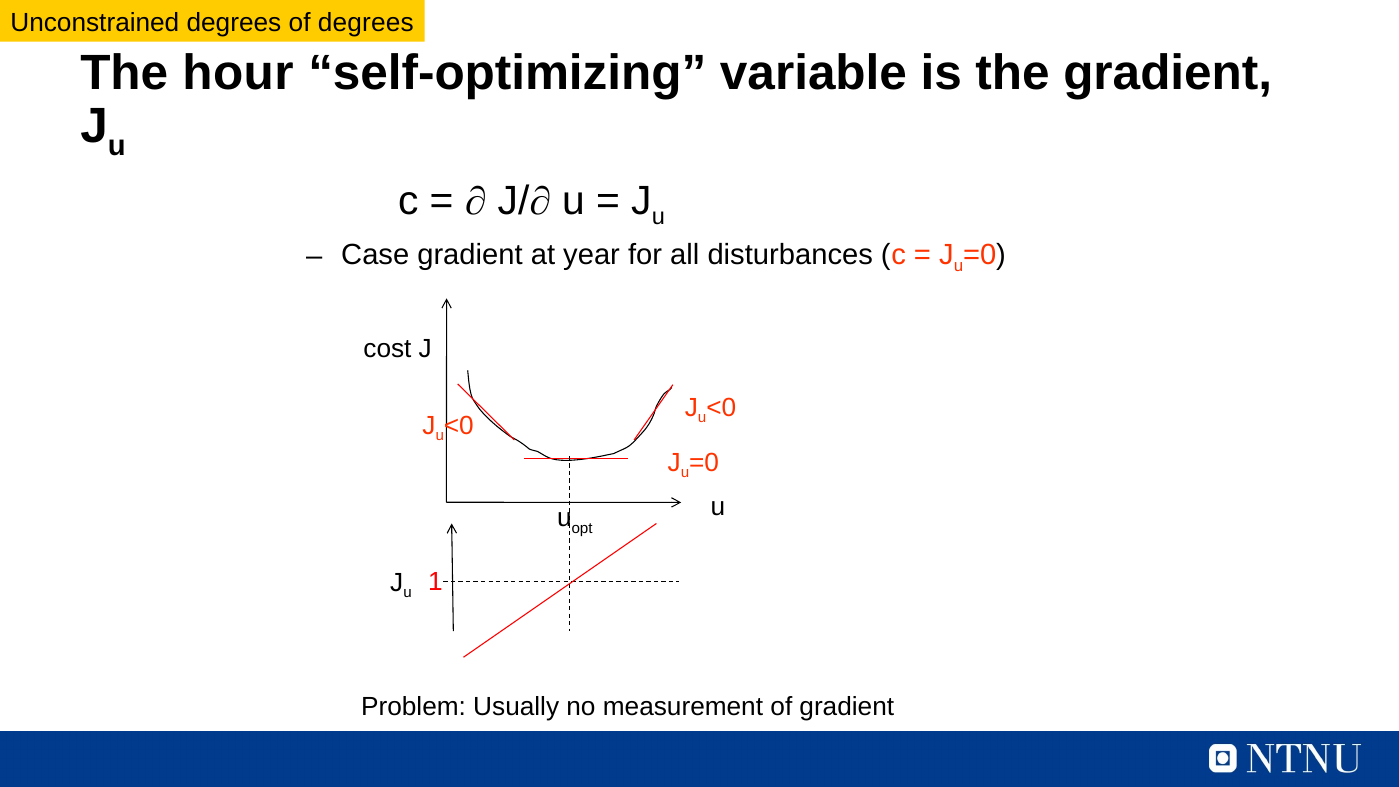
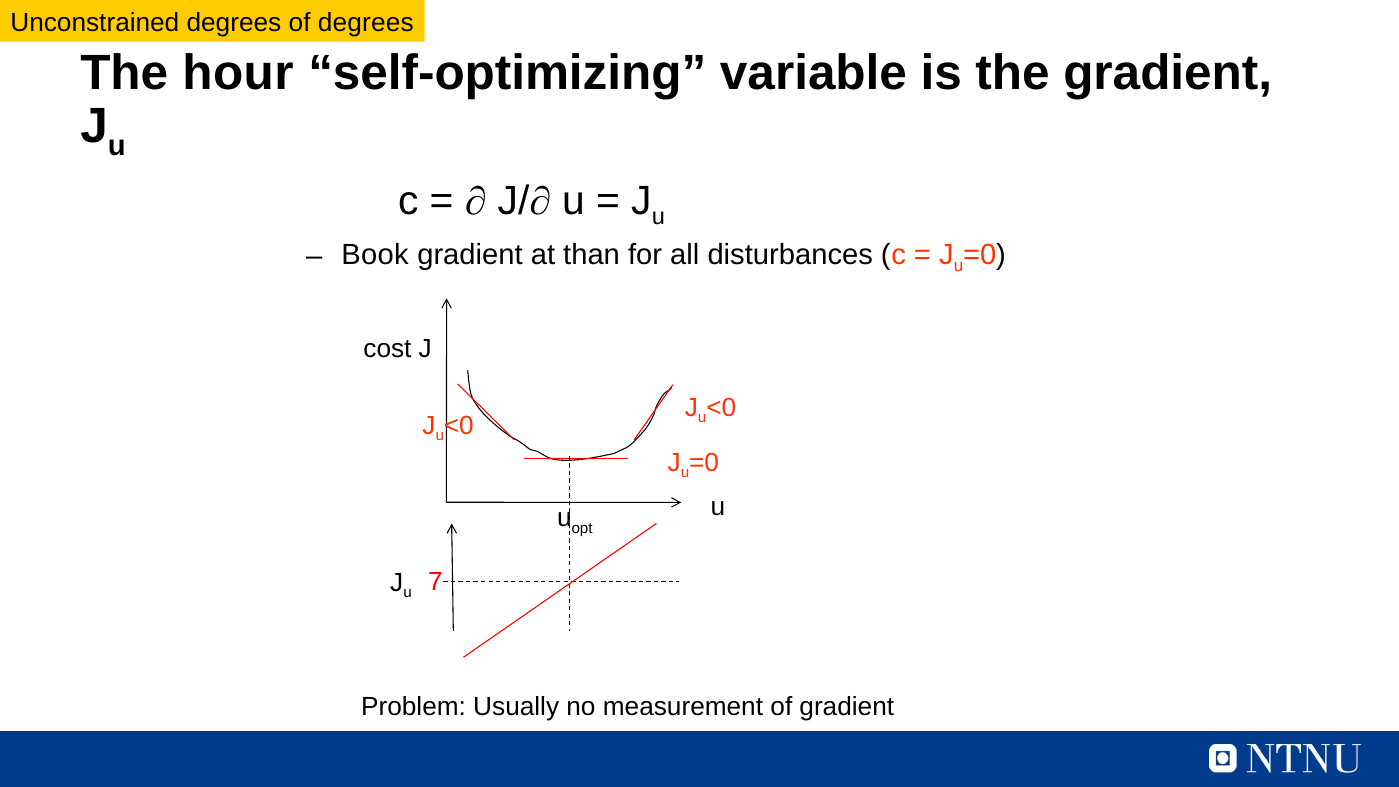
Case: Case -> Book (375, 255)
year: year -> than (592, 255)
1: 1 -> 7 (435, 582)
